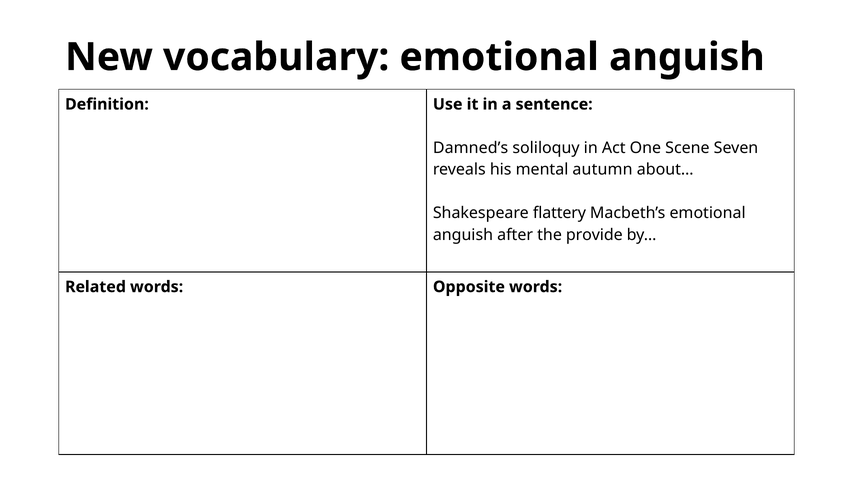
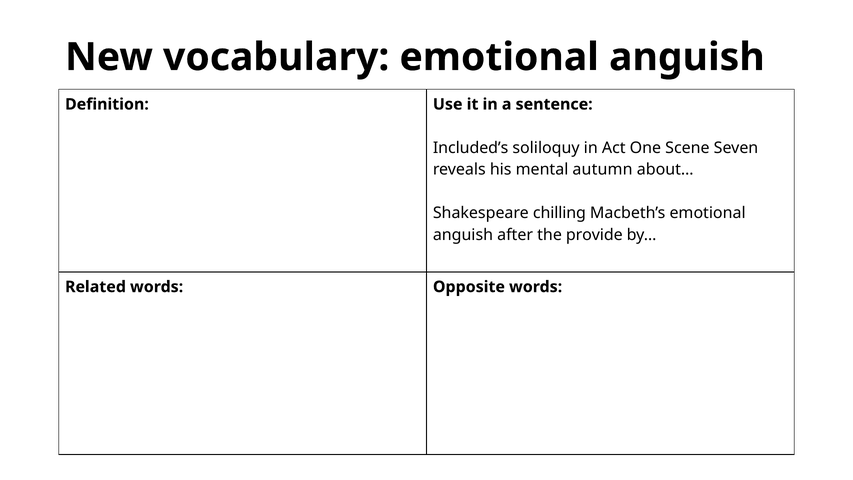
Damned’s: Damned’s -> Included’s (471, 148)
flattery: flattery -> chilling (559, 213)
